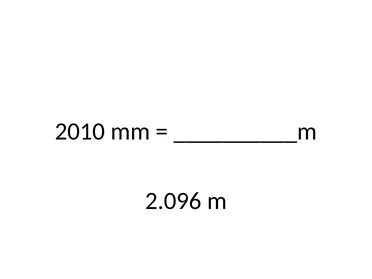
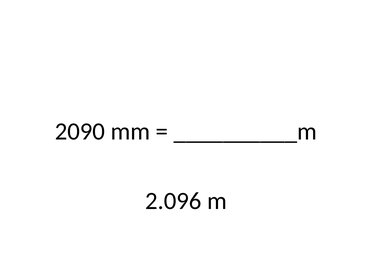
2010: 2010 -> 2090 (80, 132)
